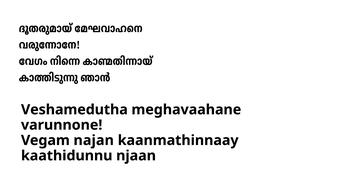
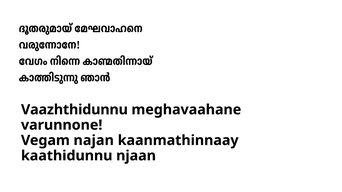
Veshamedutha: Veshamedutha -> Vaazhthidunnu (74, 110)
